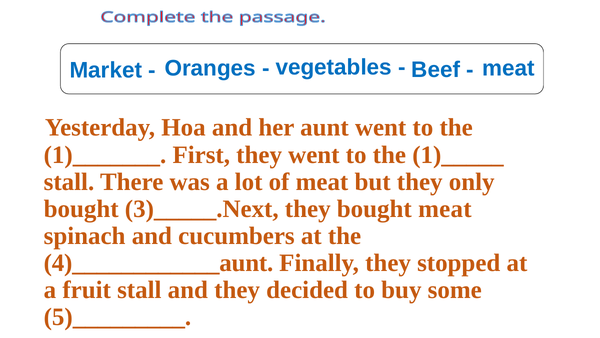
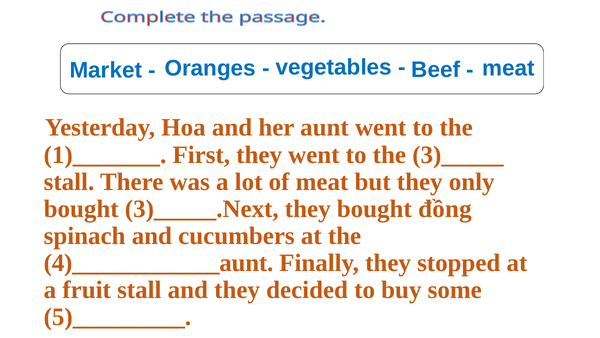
1)_____: 1)_____ -> 3)_____ (458, 155)
bought meat: meat -> đồng (445, 209)
